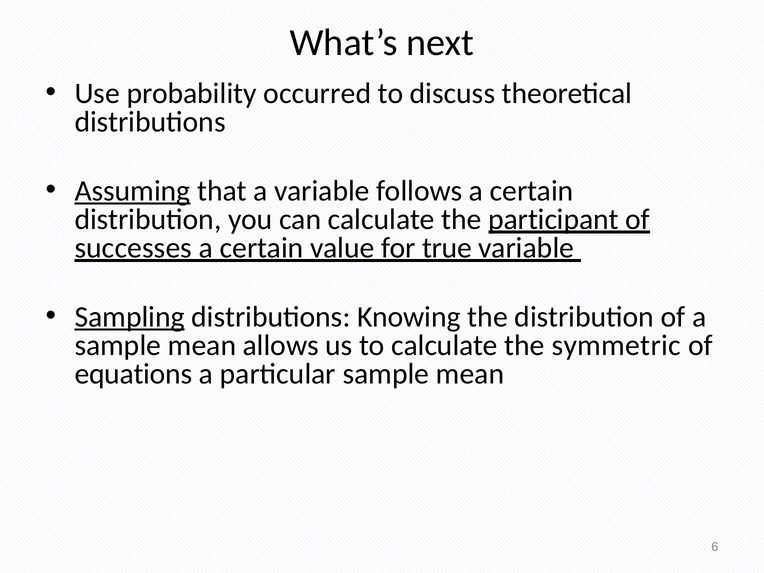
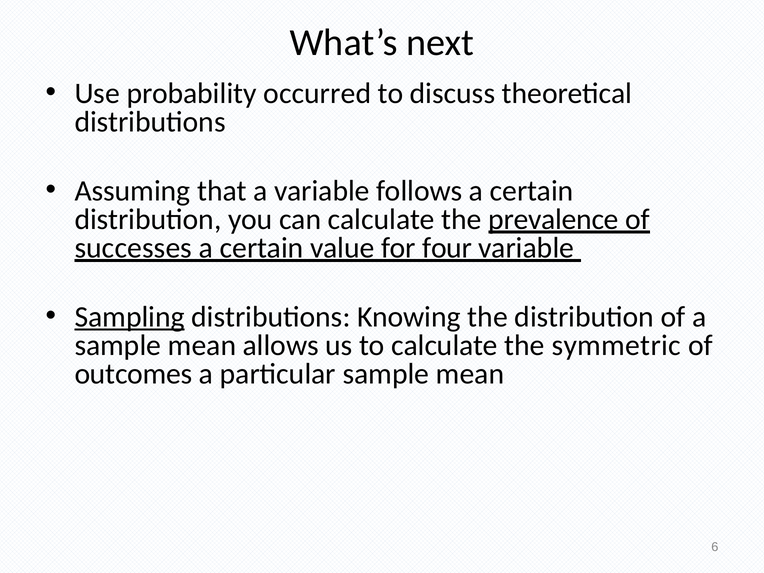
Assuming underline: present -> none (132, 191)
participant: participant -> prevalence (554, 219)
true: true -> four (447, 248)
equations: equations -> outcomes (133, 374)
